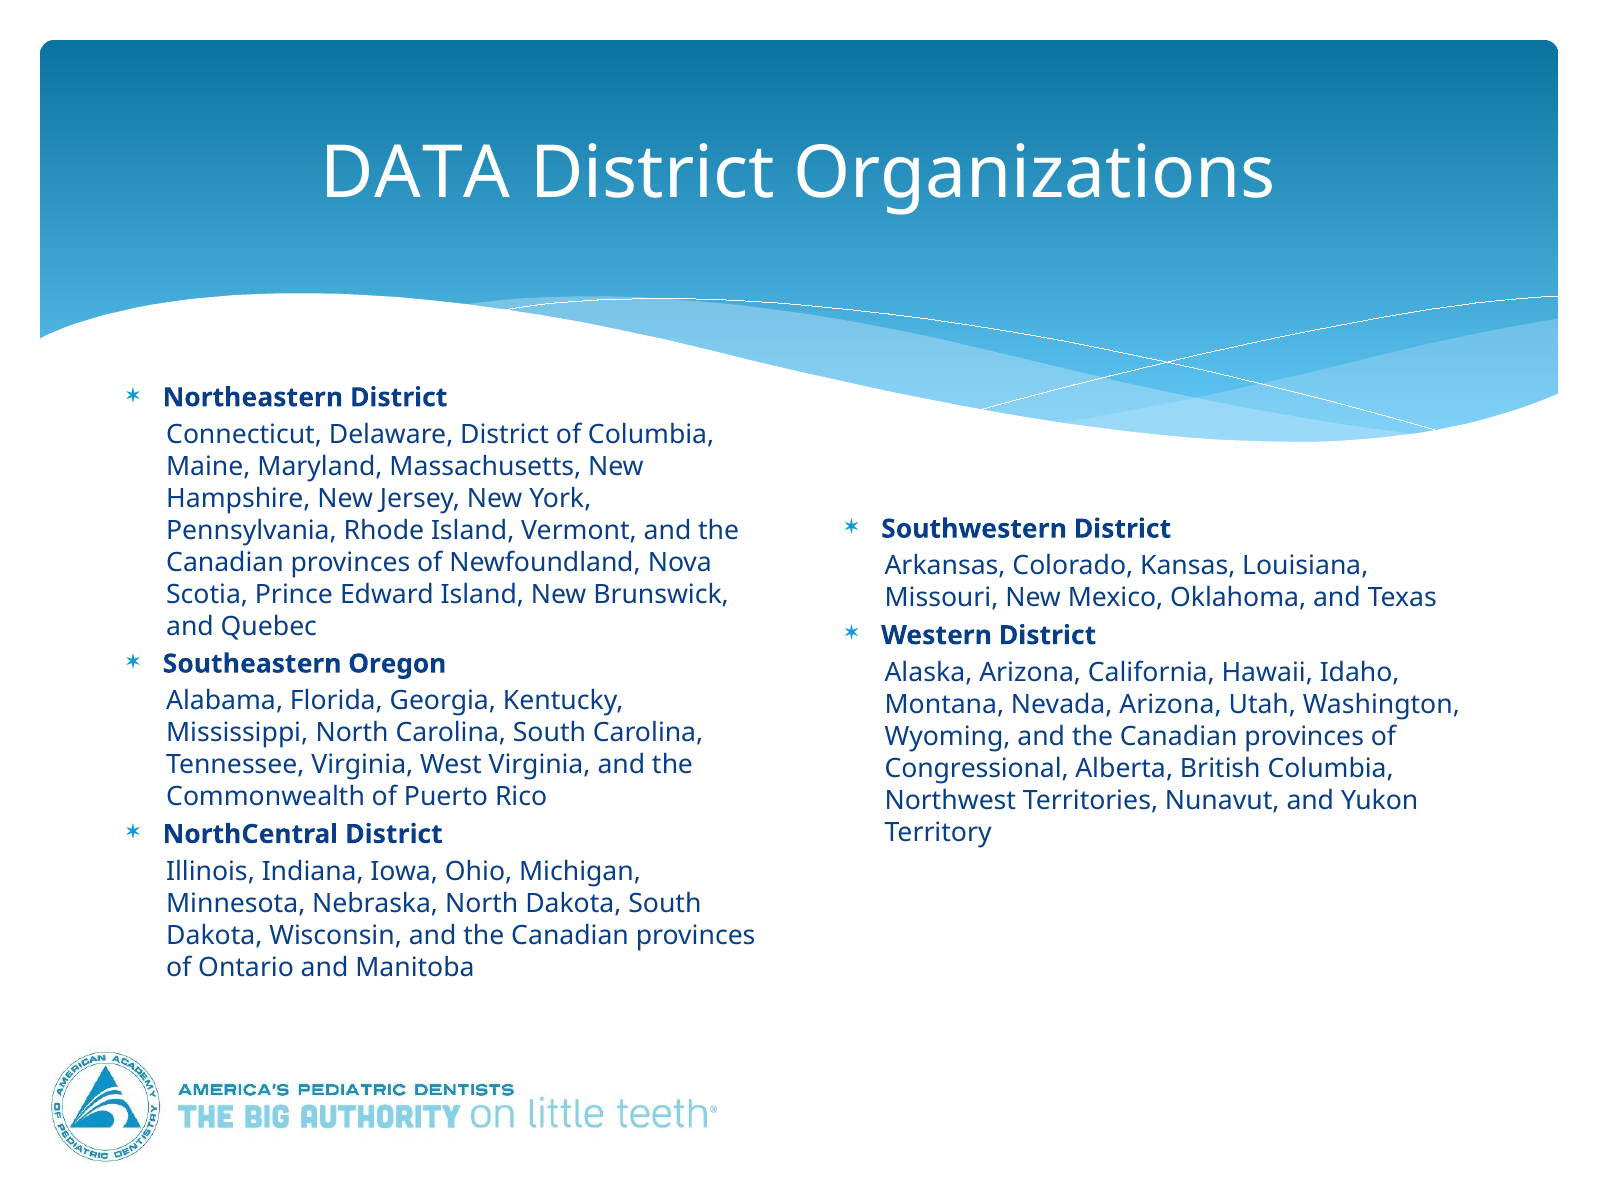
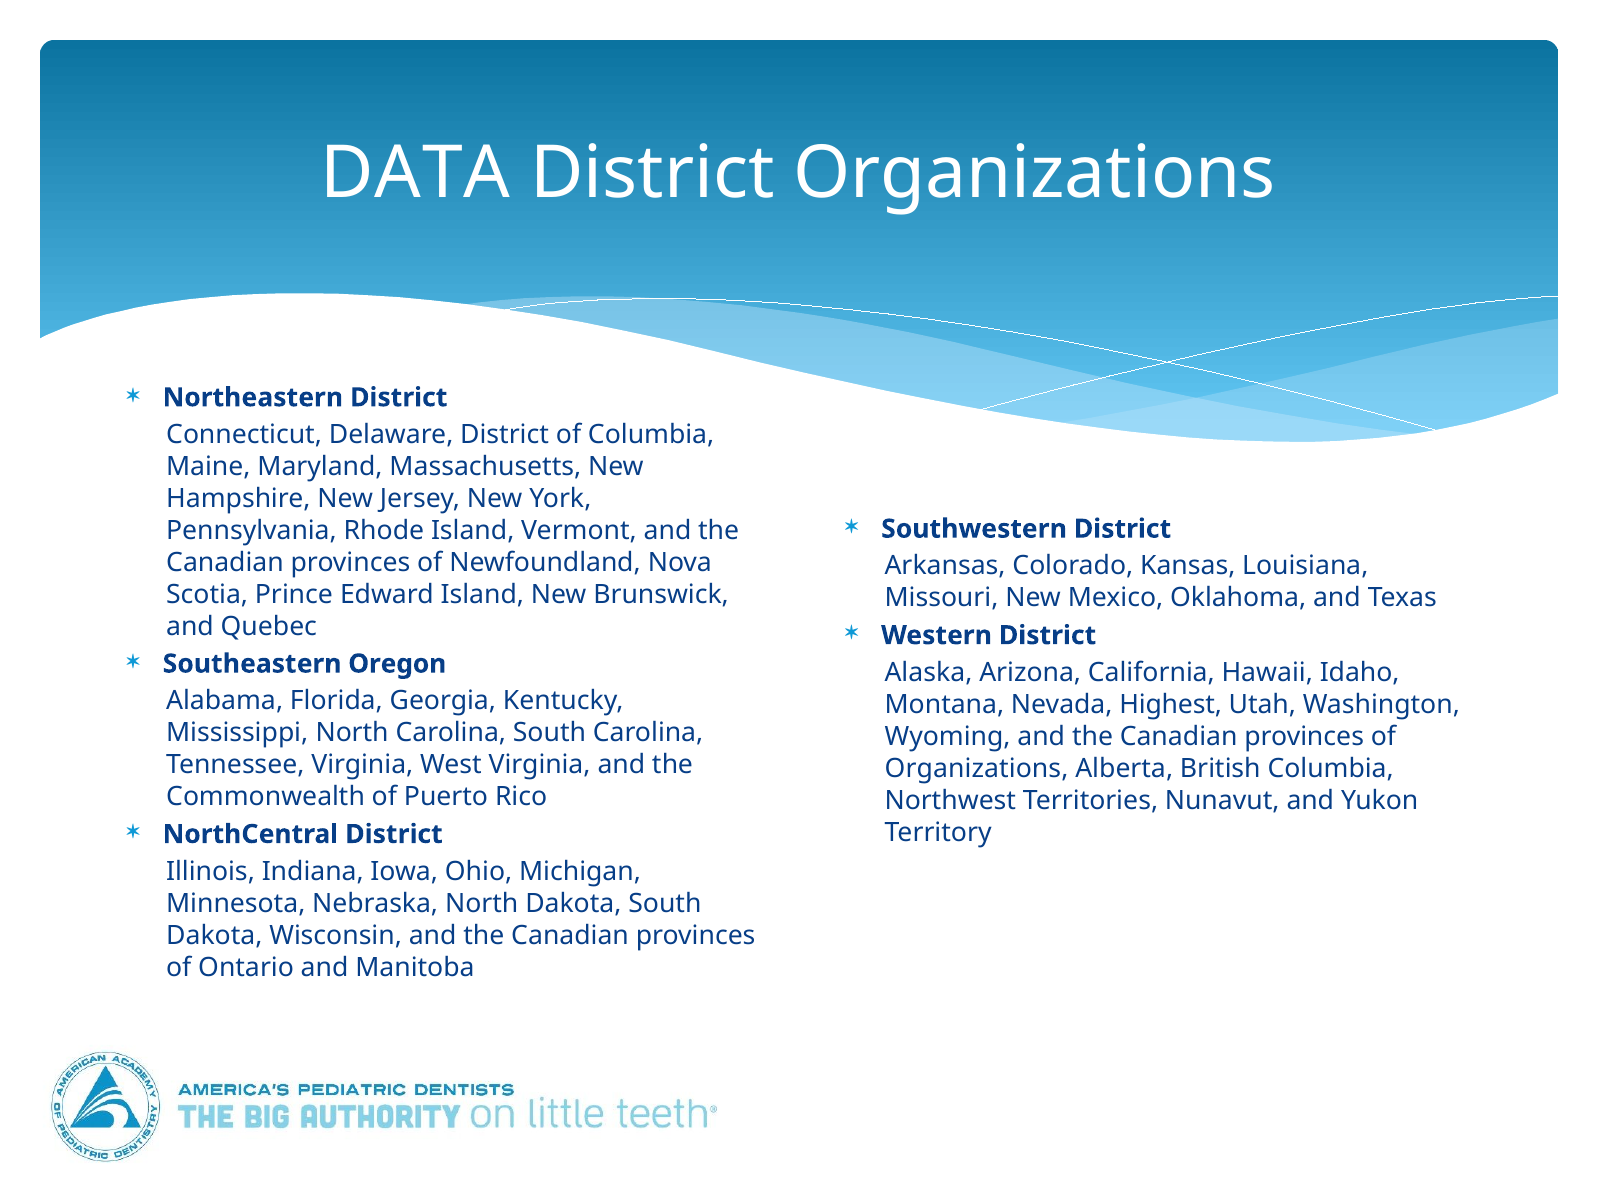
Nevada Arizona: Arizona -> Highest (1171, 705)
Congressional: Congressional -> Organizations (977, 768)
